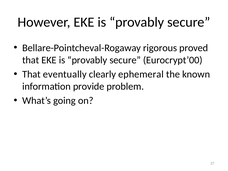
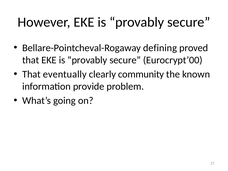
rigorous: rigorous -> defining (160, 48)
ephemeral: ephemeral -> community (141, 74)
